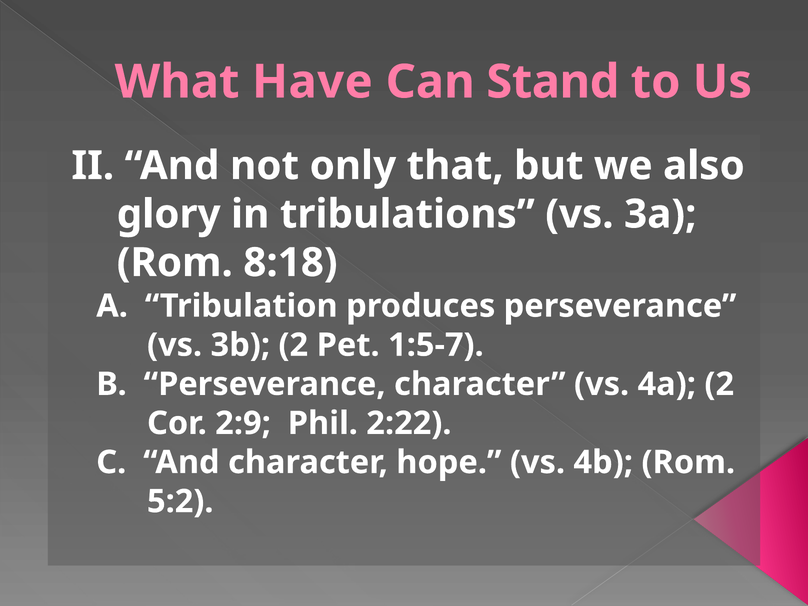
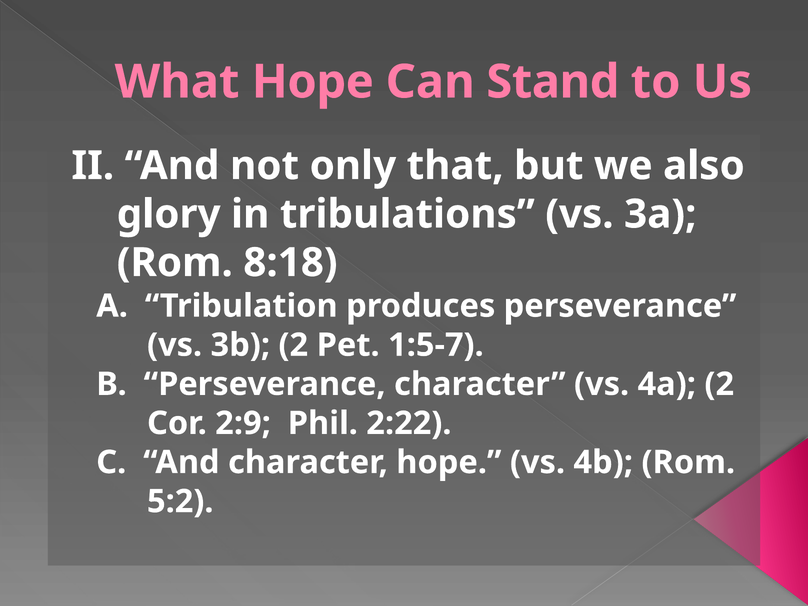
What Have: Have -> Hope (313, 82)
